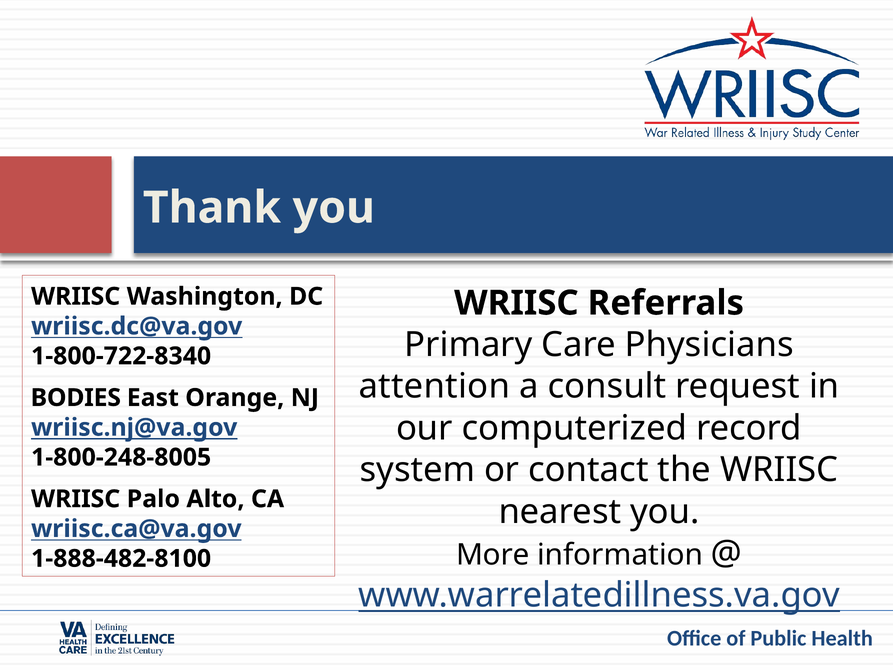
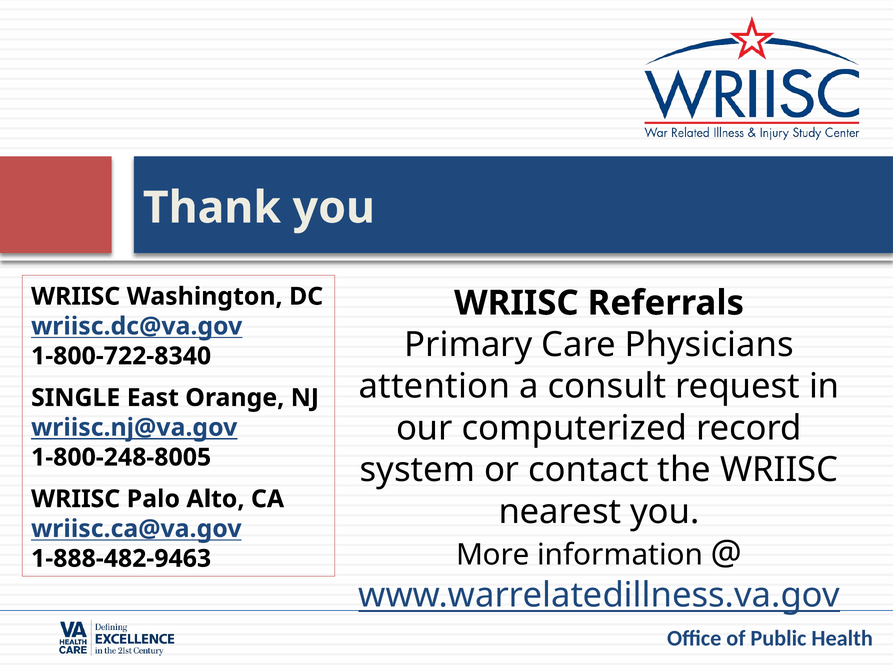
BODIES: BODIES -> SINGLE (76, 398)
1-888-482-8100: 1-888-482-8100 -> 1-888-482-9463 (121, 558)
